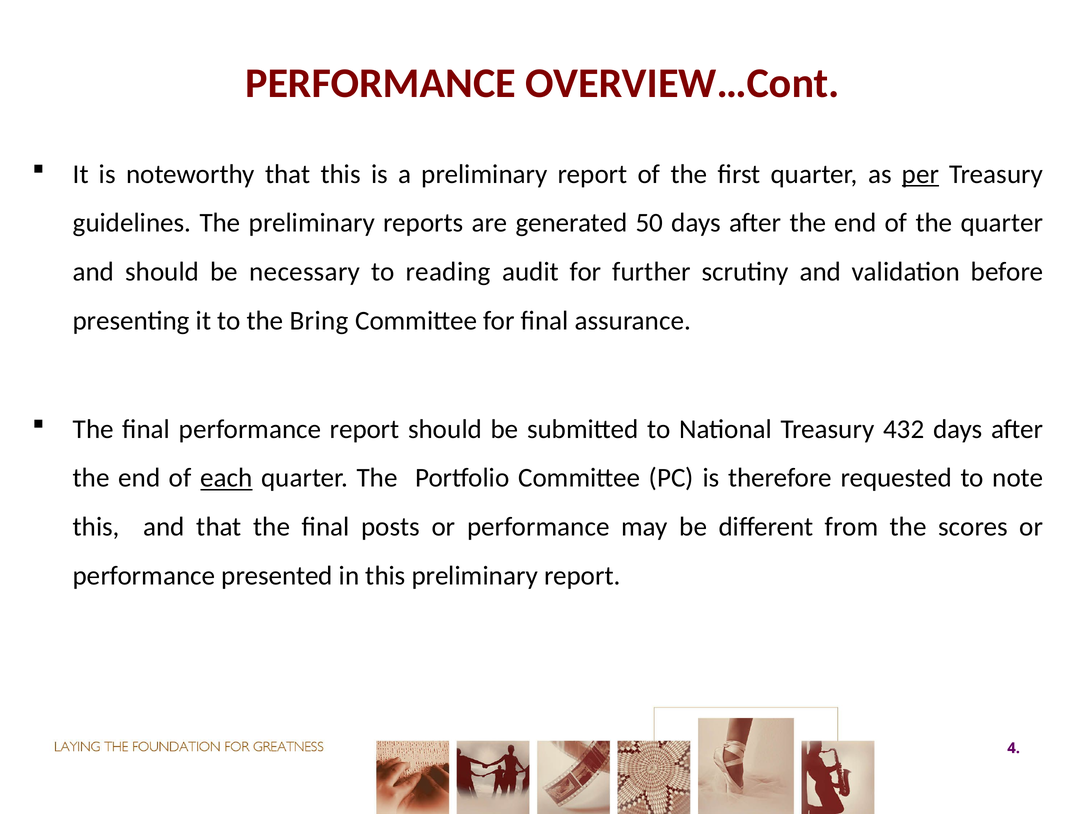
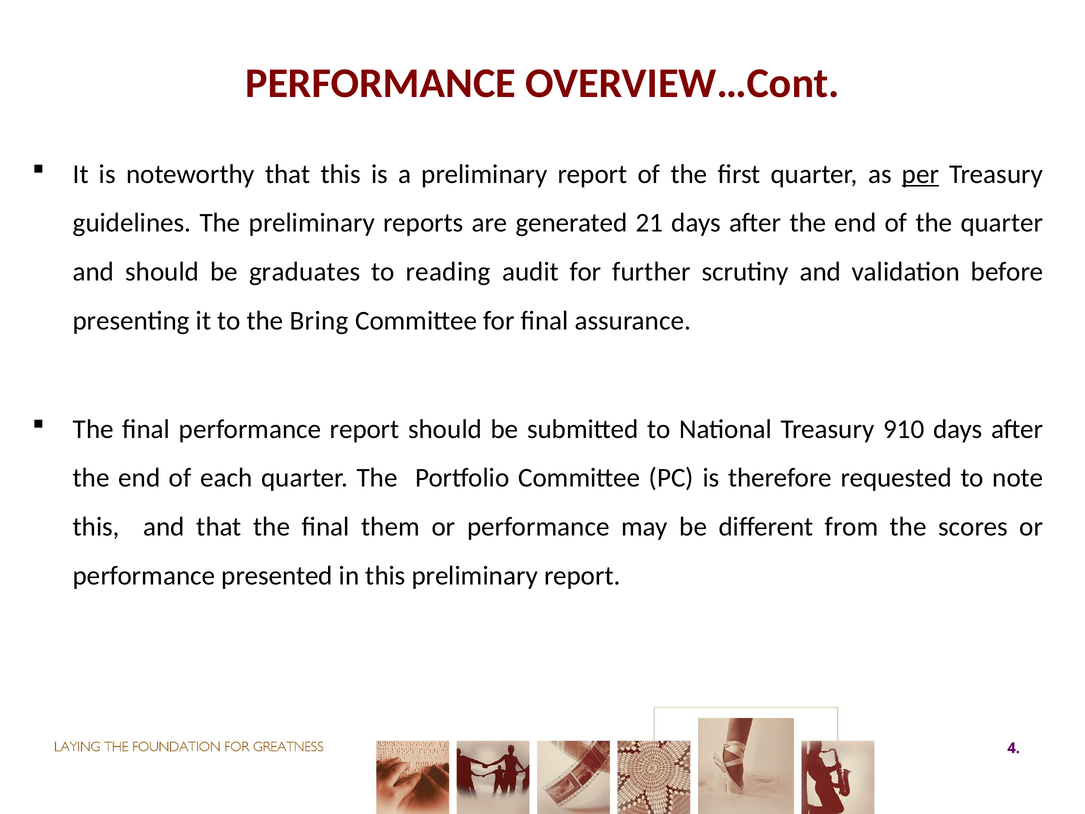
50: 50 -> 21 (649, 223)
necessary: necessary -> graduates (305, 272)
432: 432 -> 910 (904, 429)
each underline: present -> none (226, 478)
posts: posts -> them (391, 527)
